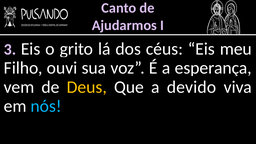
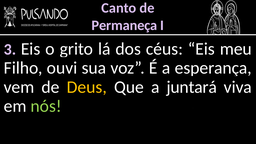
Ajudarmos: Ajudarmos -> Permaneça (124, 25)
devido: devido -> juntará (192, 87)
nós colour: light blue -> light green (46, 106)
